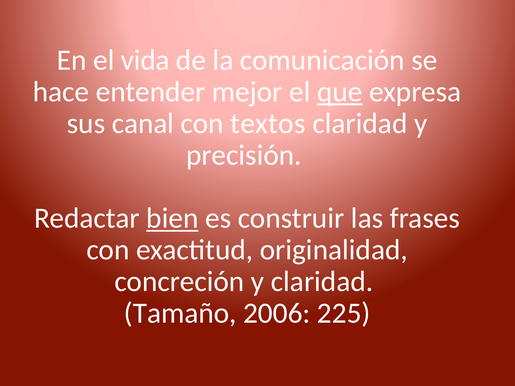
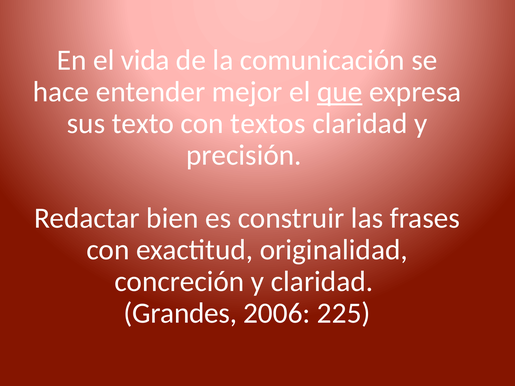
canal: canal -> texto (143, 123)
bien underline: present -> none (172, 218)
Tamaño: Tamaño -> Grandes (180, 313)
